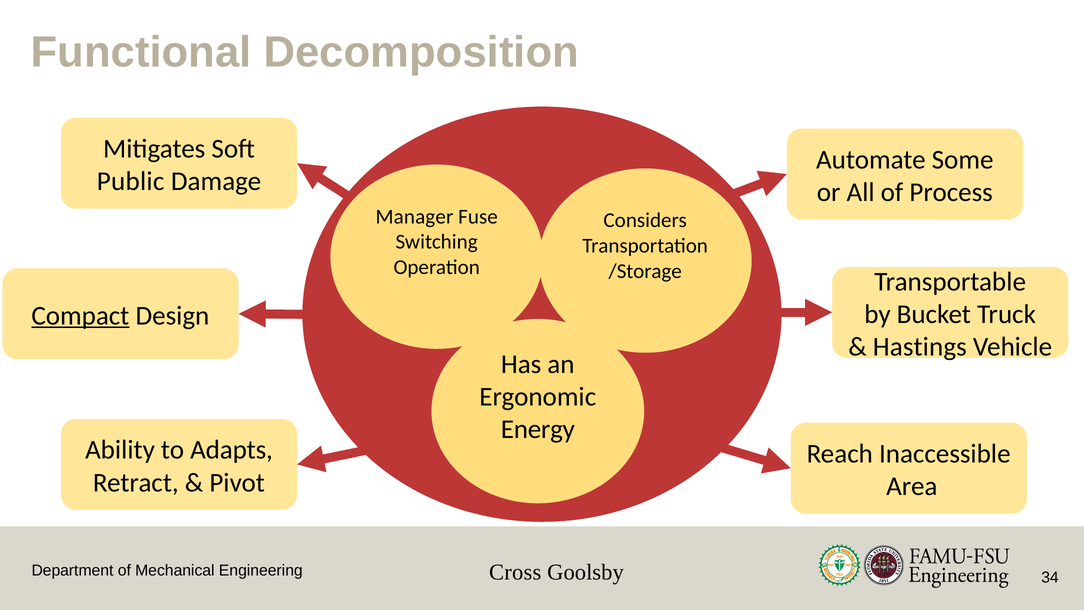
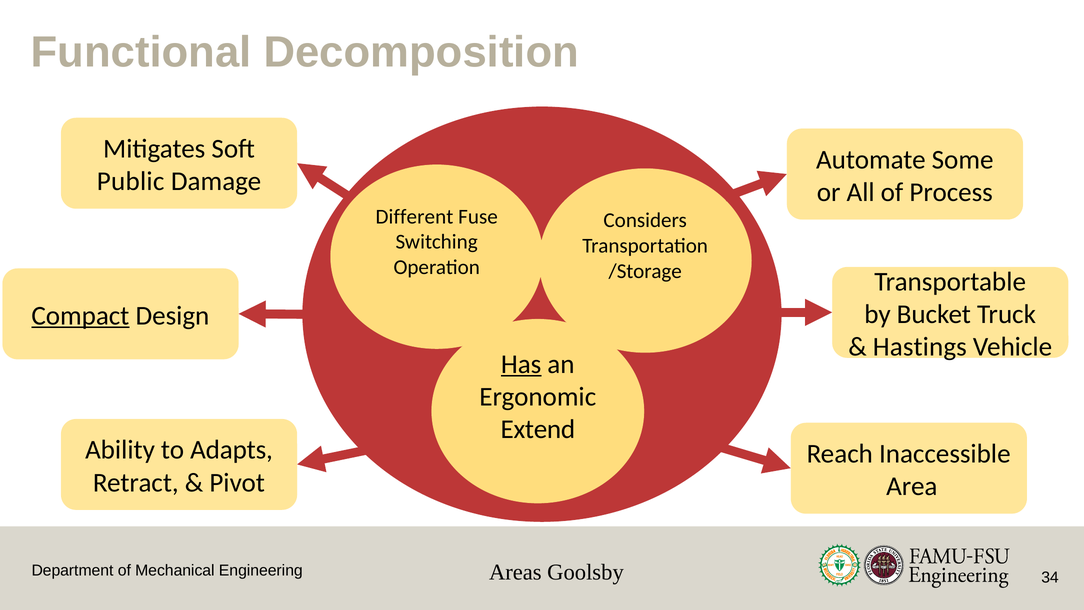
Manager: Manager -> Different (414, 217)
Has underline: none -> present (521, 364)
Energy: Energy -> Extend (538, 429)
Cross: Cross -> Areas (515, 572)
